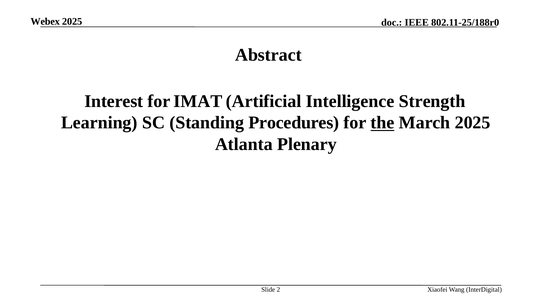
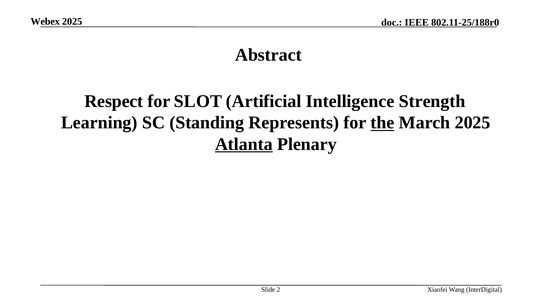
Interest: Interest -> Respect (114, 101)
IMAT: IMAT -> SLOT (198, 101)
Procedures: Procedures -> Represents (294, 123)
Atlanta underline: none -> present (244, 144)
